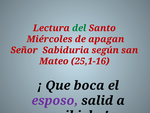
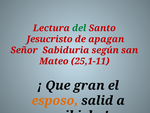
Miércoles: Miércoles -> Jesucristo (50, 39)
25,1-16: 25,1-16 -> 25,1-11 (90, 61)
boca: boca -> gran (89, 85)
esposo colour: purple -> orange (55, 100)
